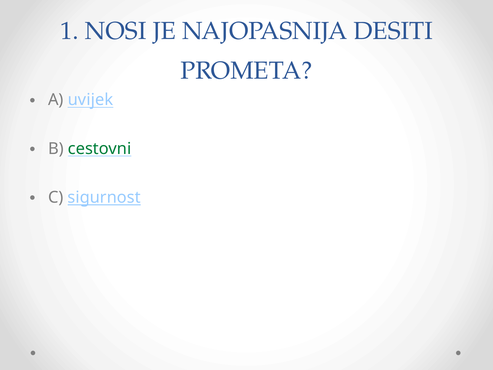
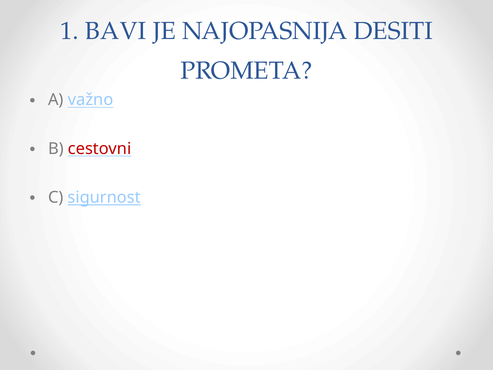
NOSI: NOSI -> BAVI (116, 31)
uvijek: uvijek -> važno (91, 100)
cestovni colour: green -> red (100, 148)
